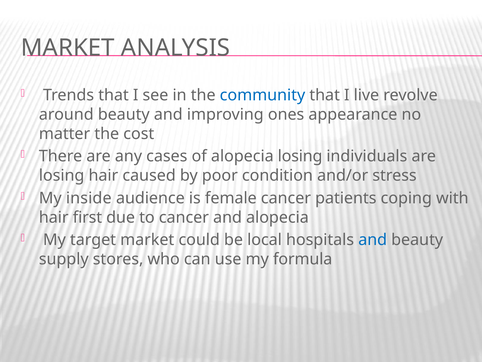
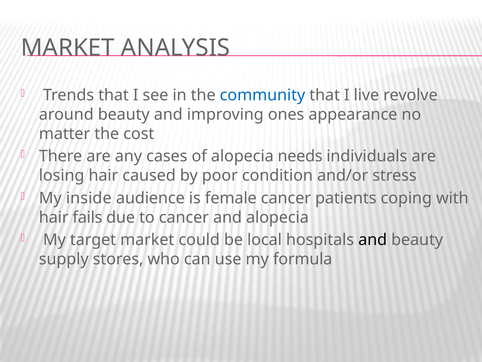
alopecia losing: losing -> needs (300, 156)
first: first -> fails (87, 217)
and colour: blue -> black (373, 240)
